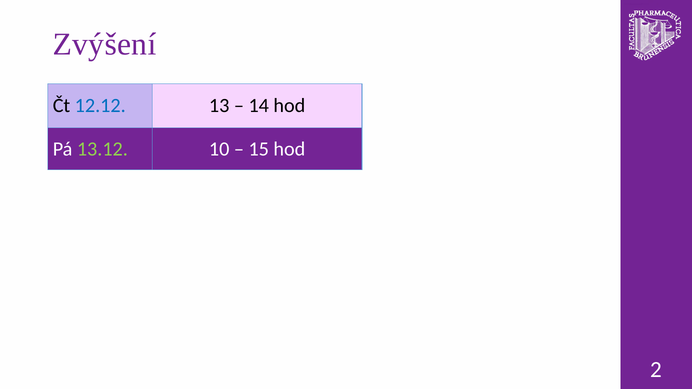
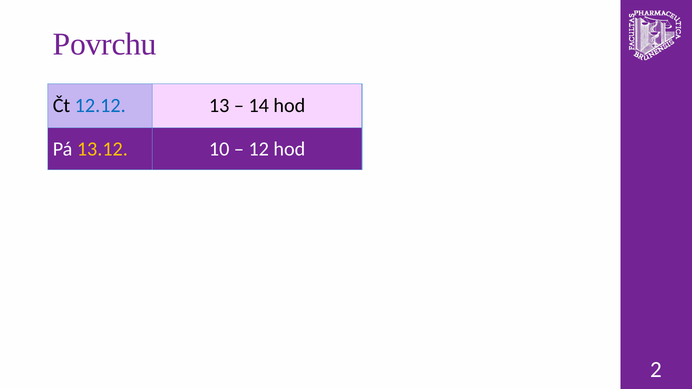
Zvýšení: Zvýšení -> Povrchu (105, 44)
13.12 colour: light green -> yellow (102, 149)
15: 15 -> 12 (259, 149)
